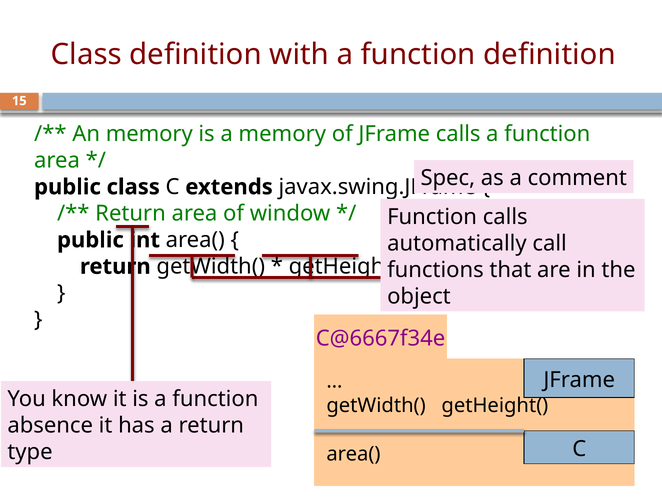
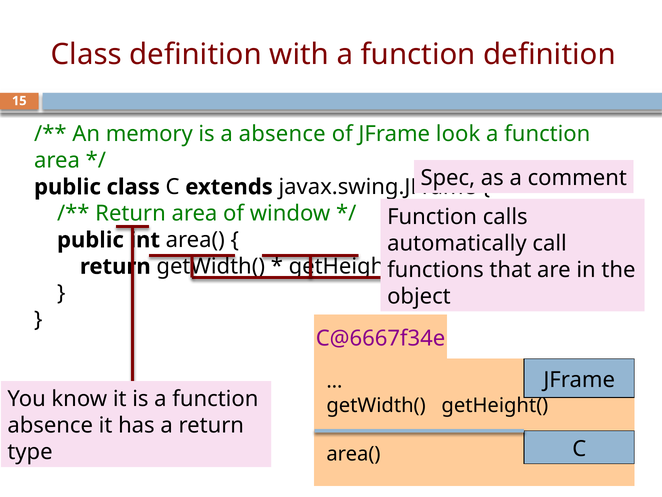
a memory: memory -> absence (282, 134)
JFrame calls: calls -> look (458, 134)
